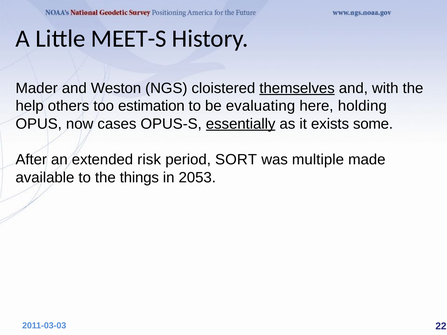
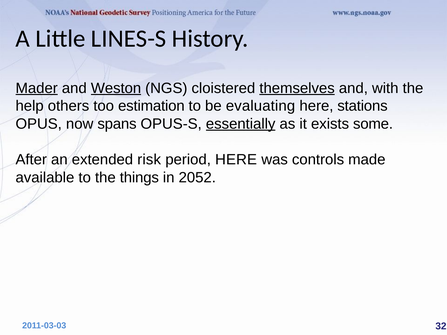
MEET-S: MEET-S -> LINES-S (129, 39)
Mader underline: none -> present (37, 88)
Weston underline: none -> present (116, 88)
holding: holding -> stations (362, 106)
cases: cases -> spans (117, 124)
period SORT: SORT -> HERE (236, 160)
multiple: multiple -> controls (318, 160)
2053: 2053 -> 2052 (197, 178)
22: 22 -> 32 (441, 327)
